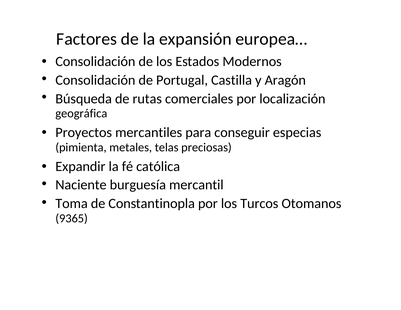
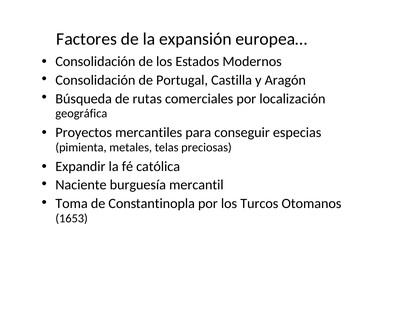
9365: 9365 -> 1653 (72, 219)
